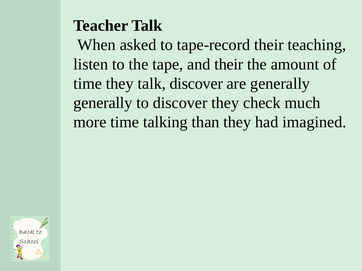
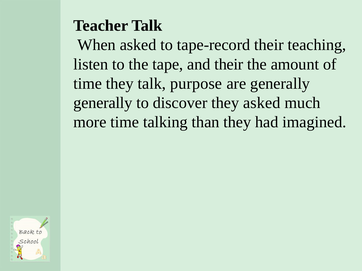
talk discover: discover -> purpose (196, 84)
they check: check -> asked (262, 103)
